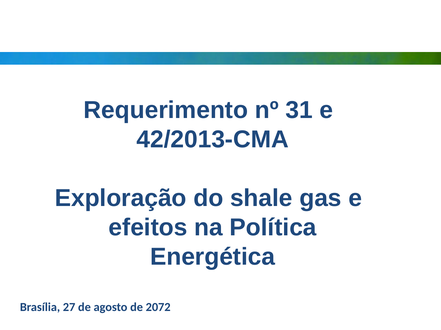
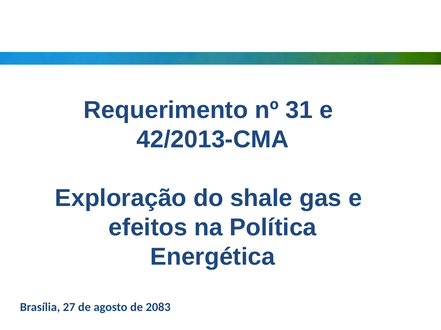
2072: 2072 -> 2083 (158, 308)
